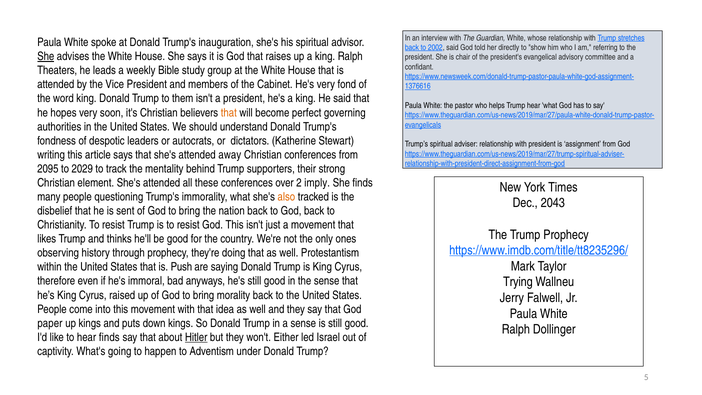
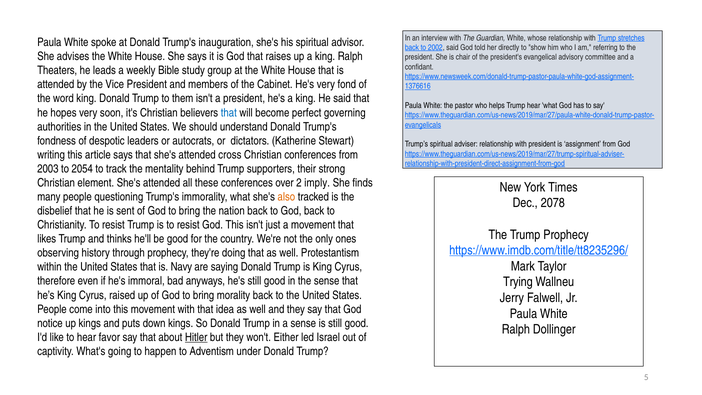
She underline: present -> none (46, 57)
that colour: orange -> blue (229, 113)
away: away -> cross (230, 155)
2095: 2095 -> 2003 (48, 169)
2029: 2029 -> 2054 (82, 169)
2043: 2043 -> 2078 (553, 203)
Push: Push -> Navy (181, 267)
paper: paper -> notice (50, 323)
hear finds: finds -> favor (109, 337)
